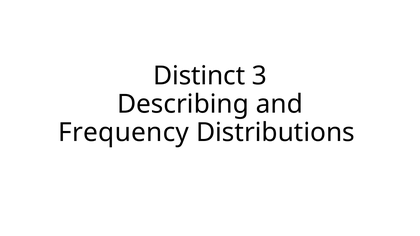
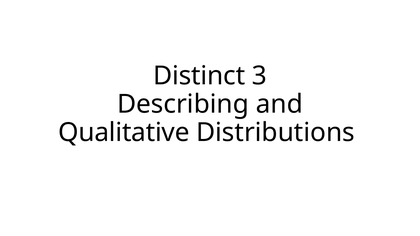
Frequency: Frequency -> Qualitative (124, 133)
